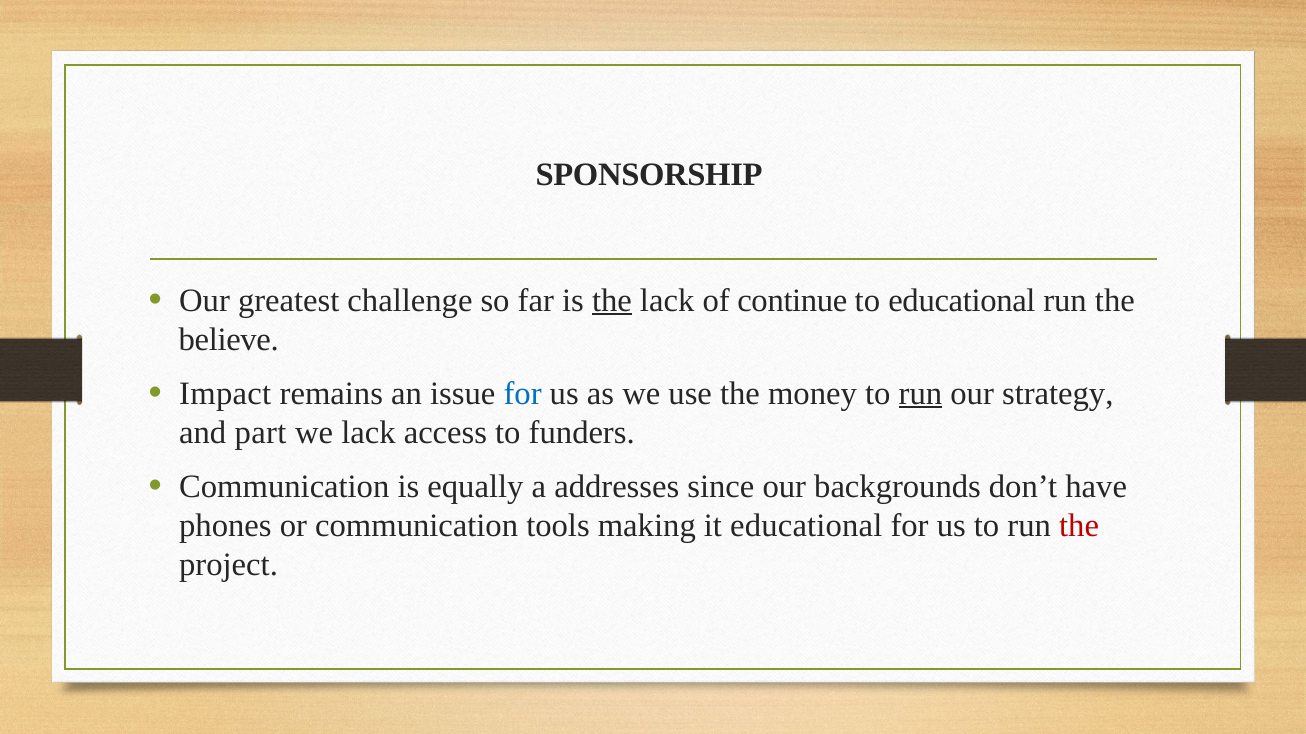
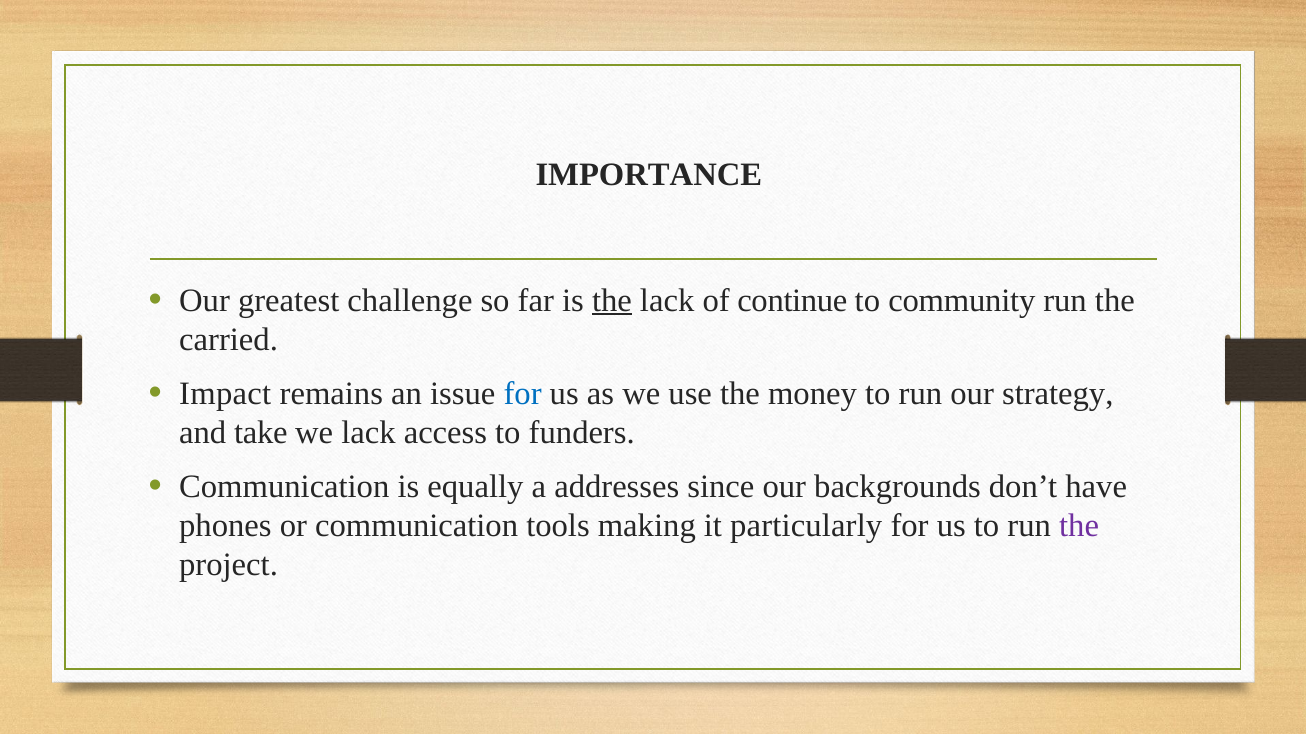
SPONSORSHIP: SPONSORSHIP -> IMPORTANCE (649, 175)
to educational: educational -> community (962, 301)
believe: believe -> carried (229, 340)
run underline: present -> none (920, 394)
part: part -> take (261, 433)
it educational: educational -> particularly (806, 526)
the colour: red -> purple (1079, 526)
